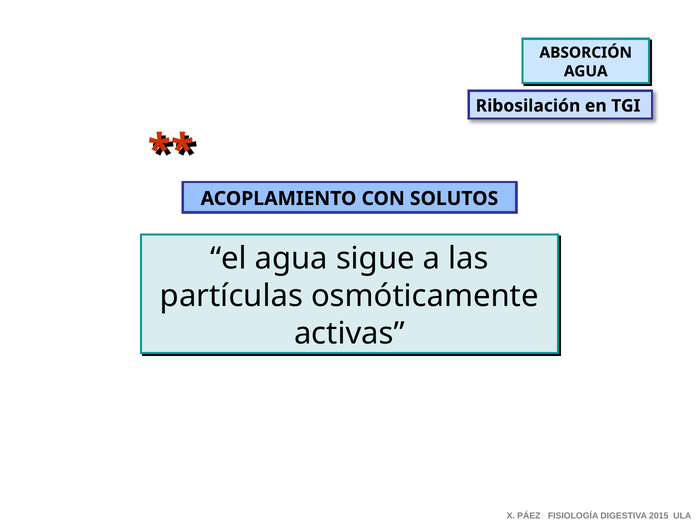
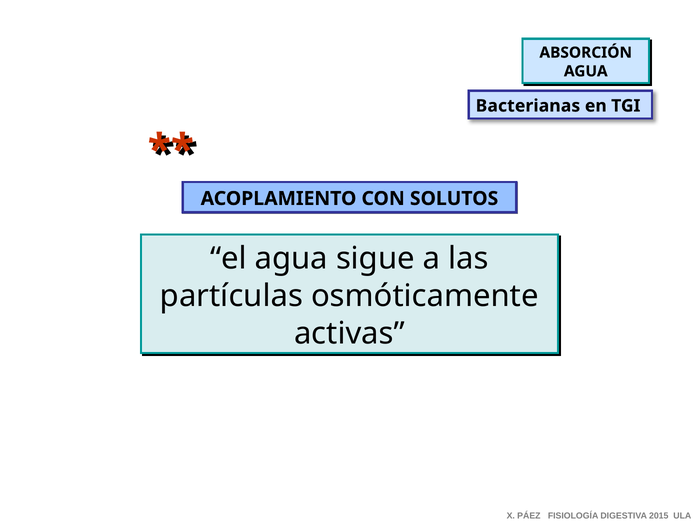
Ribosilación: Ribosilación -> Bacterianas (528, 106)
